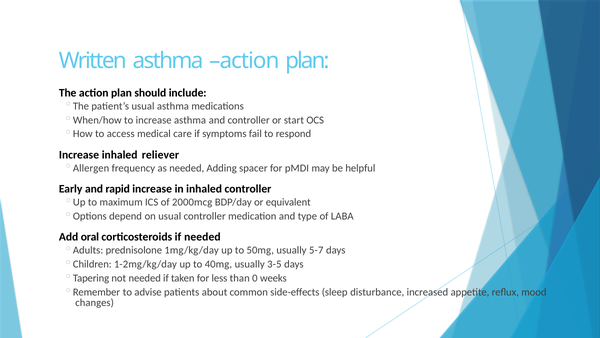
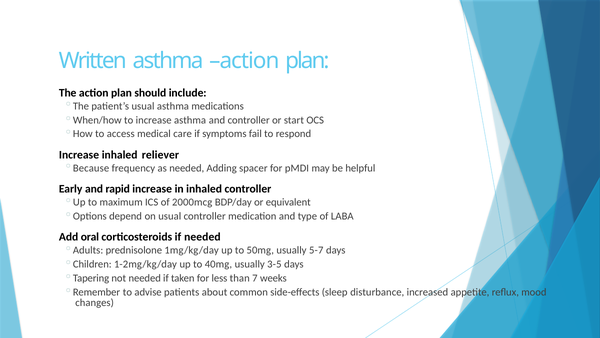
Allergen: Allergen -> Because (91, 168)
0: 0 -> 7 (255, 278)
